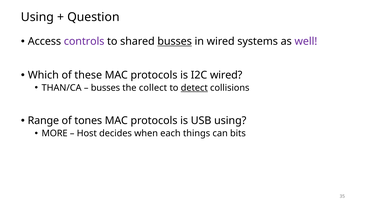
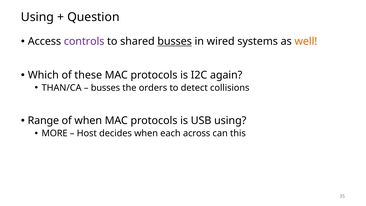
well colour: purple -> orange (306, 41)
I2C wired: wired -> again (226, 75)
collect: collect -> orders (153, 88)
detect underline: present -> none (194, 88)
of tones: tones -> when (88, 121)
things: things -> across (197, 133)
bits: bits -> this (238, 133)
